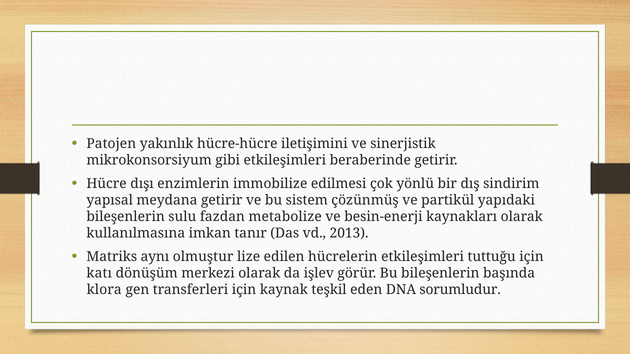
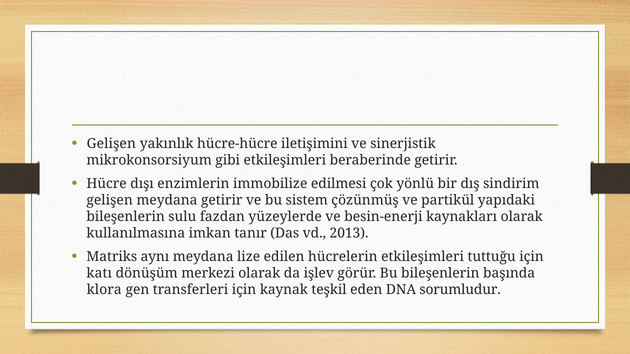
Patojen: Patojen -> Gelişen (111, 144)
yapısal: yapısal -> gelişen (110, 200)
metabolize: metabolize -> yüzeylerde (285, 217)
aynı olmuştur: olmuştur -> meydana (203, 257)
